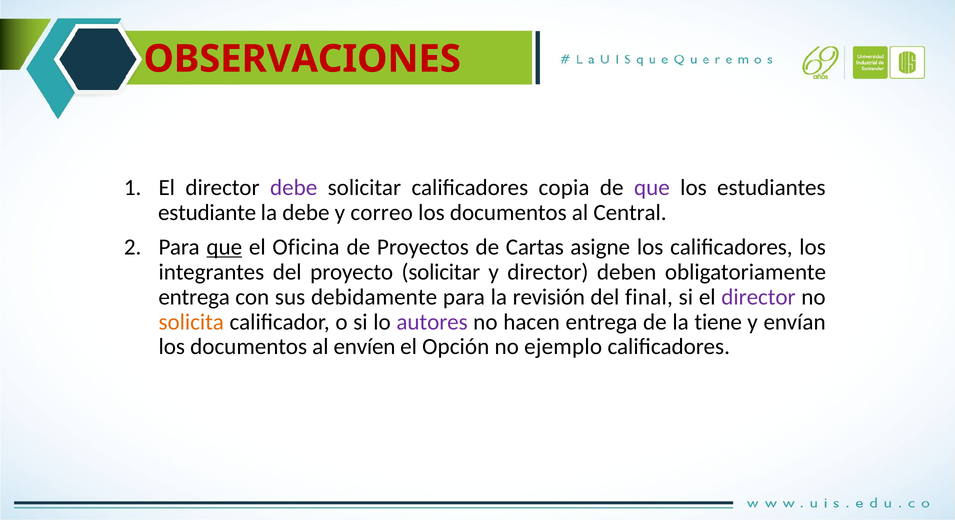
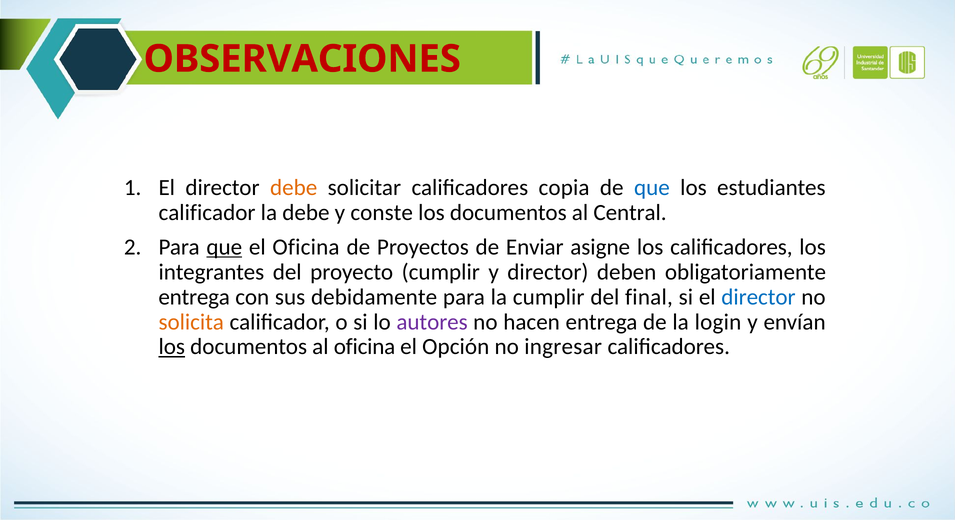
debe colour: purple -> orange (294, 187)
que colour: purple -> blue (652, 187)
estudiante: estudiante -> calificador (207, 212)
correo: correo -> conste (382, 212)
Cartas: Cartas -> Enviar (535, 247)
proyecto solicitar: solicitar -> cumplir (441, 272)
la revisión: revisión -> cumplir (549, 297)
director colour: purple -> blue (758, 297)
tiene: tiene -> login (718, 322)
los underline: none -> present (172, 347)
al envíen: envíen -> oficina (365, 347)
ejemplo: ejemplo -> ingresar (563, 347)
